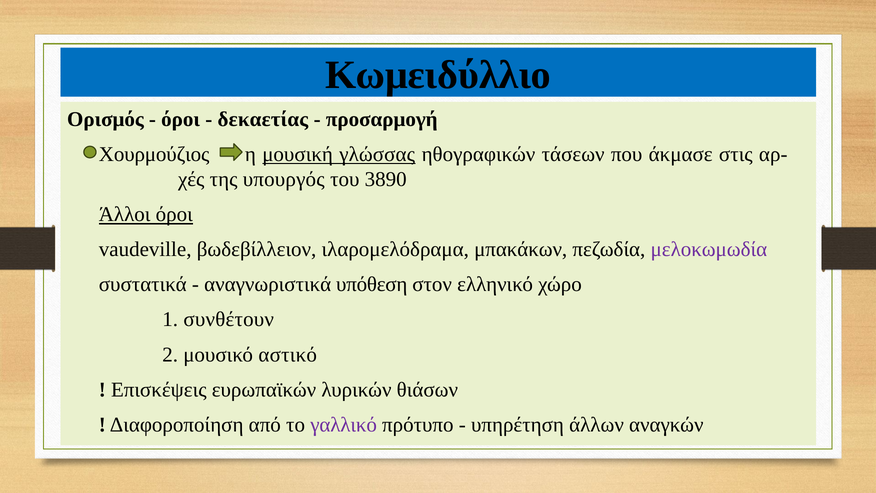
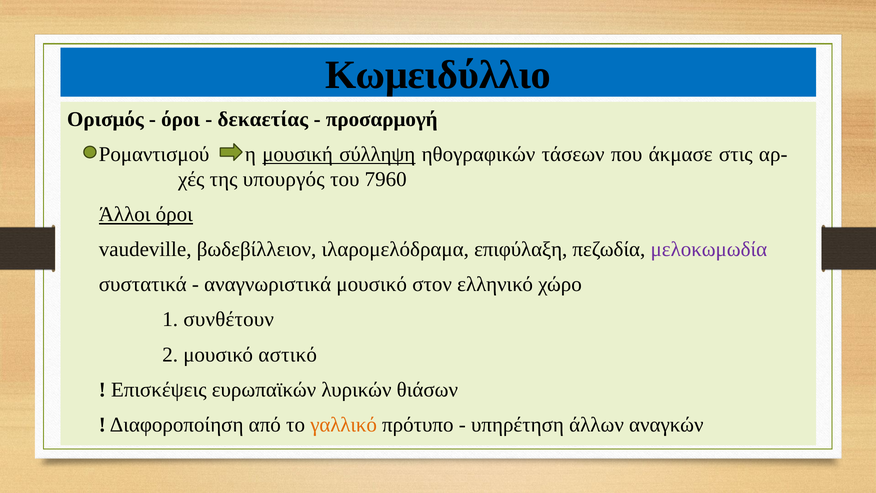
Χουρμούζιος: Χουρμούζιος -> Ρομαντισμού (154, 154)
γλώσσας: γλώσσας -> σύλληψη (377, 154)
3890: 3890 -> 7960 (386, 179)
μπακάκων: μπακάκων -> επιφύλαξη (521, 249)
αναγνωριστικά υπόθεση: υπόθεση -> μουσικό (372, 284)
γαλλικό colour: purple -> orange (344, 424)
